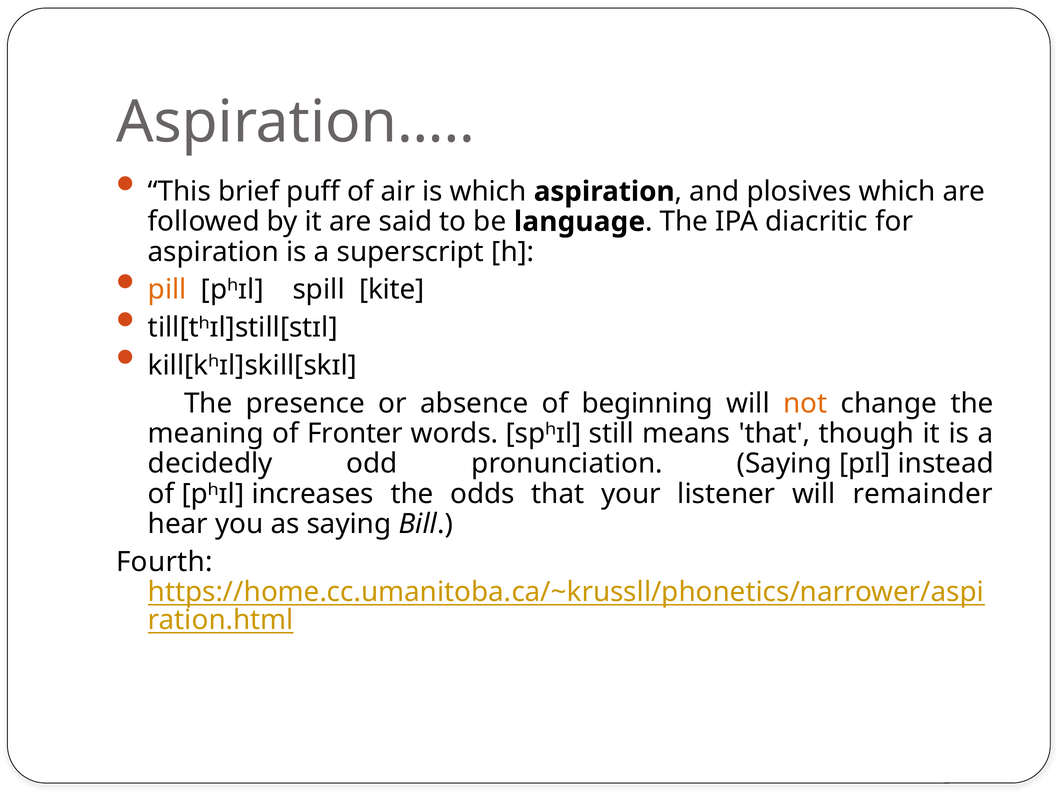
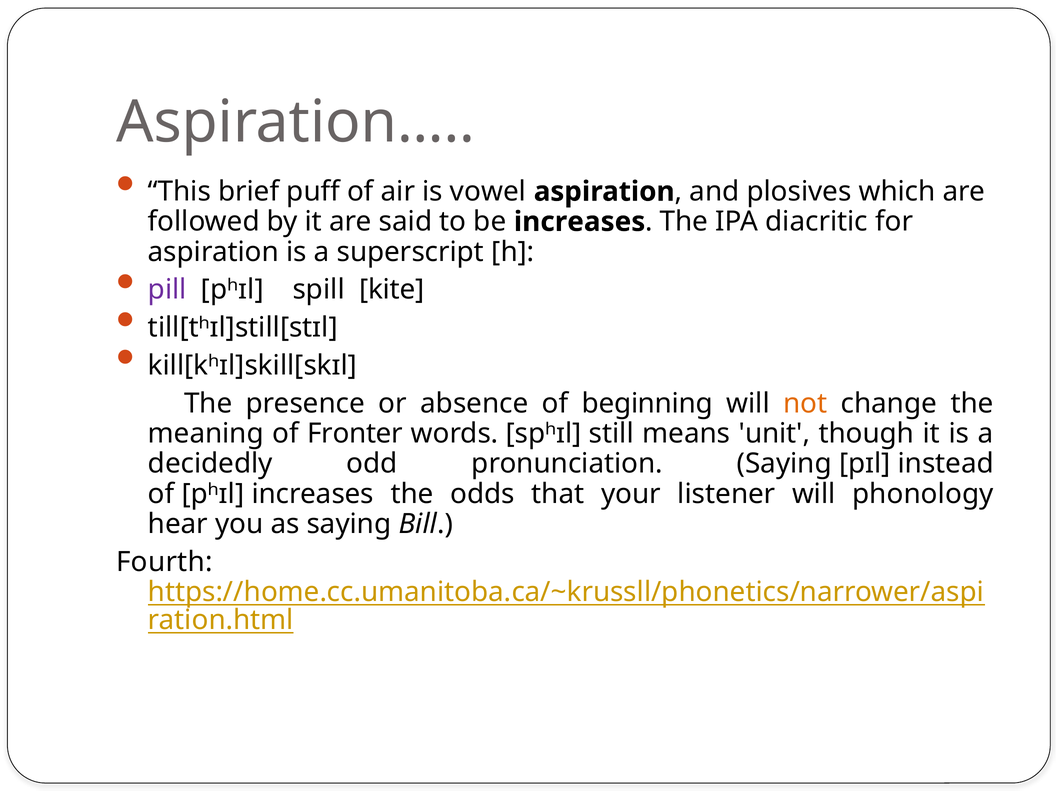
is which: which -> vowel (488, 191)
be language: language -> increases (580, 222)
pill colour: orange -> purple (167, 290)
means that: that -> unit (774, 433)
remainder: remainder -> phonology (923, 494)
